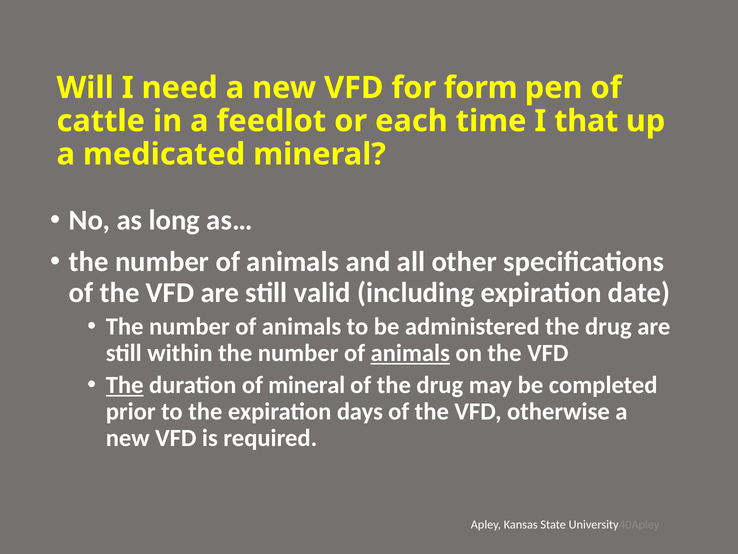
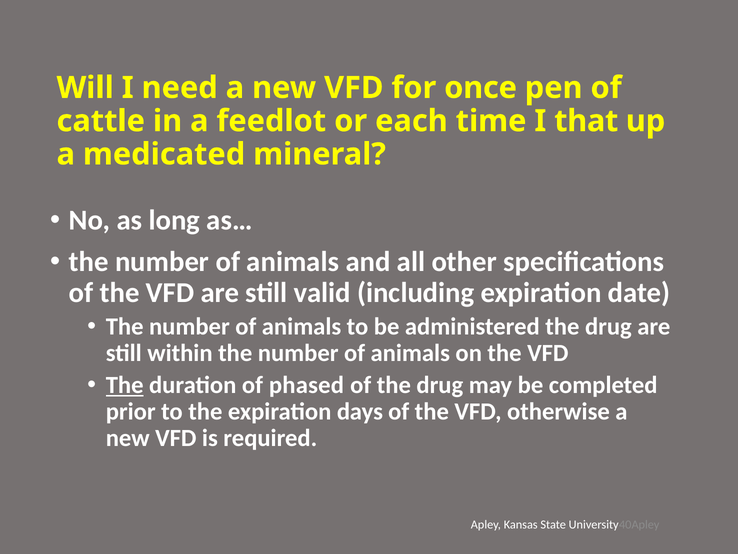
form: form -> once (481, 88)
animals underline: present -> none (410, 353)
of mineral: mineral -> phased (306, 385)
